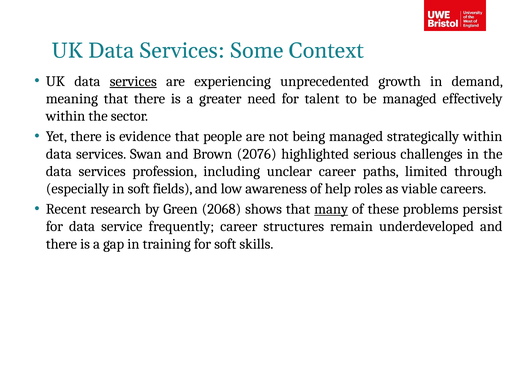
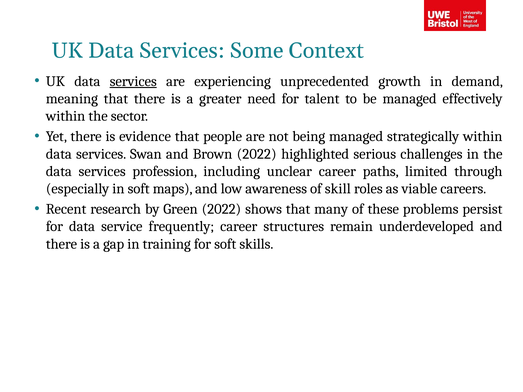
Brown 2076: 2076 -> 2022 (257, 154)
fields: fields -> maps (173, 189)
help: help -> skill (338, 189)
Green 2068: 2068 -> 2022 (221, 209)
many underline: present -> none (331, 209)
